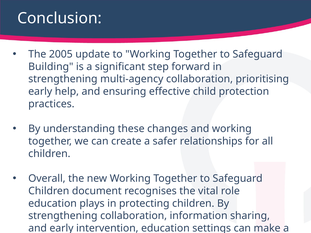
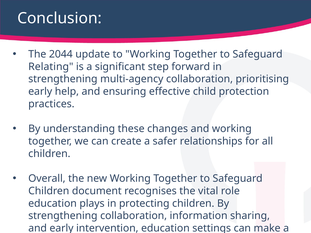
2005: 2005 -> 2044 (61, 54)
Building: Building -> Relating (51, 67)
